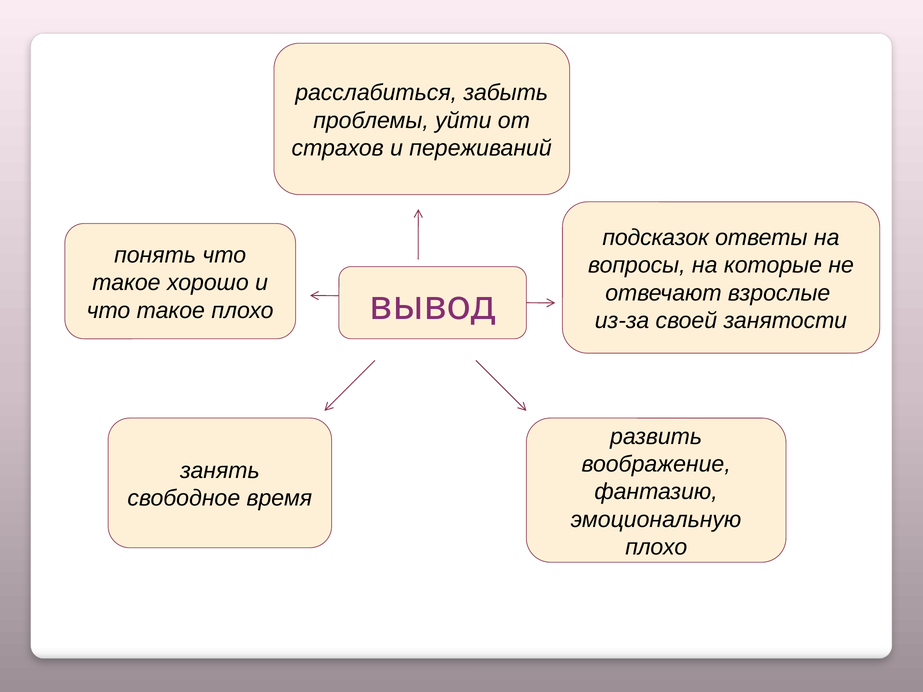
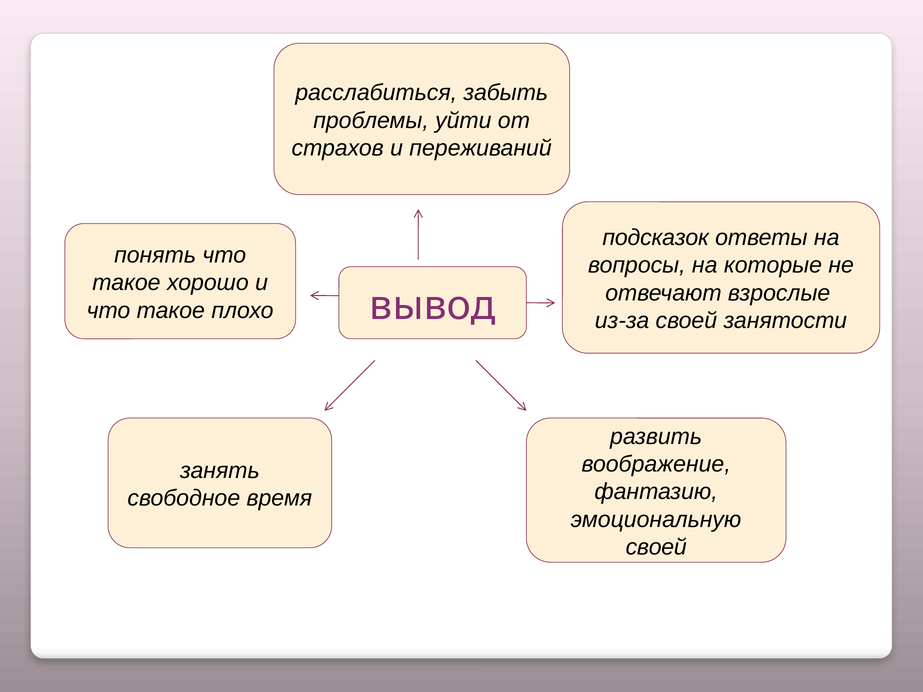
плохо: плохо -> своей (656, 547)
